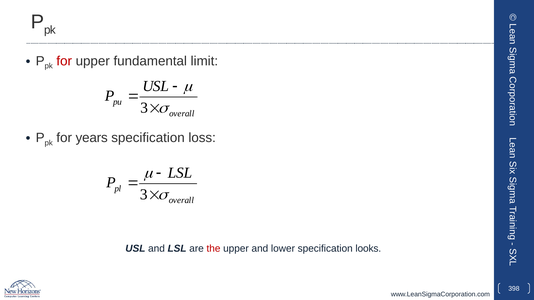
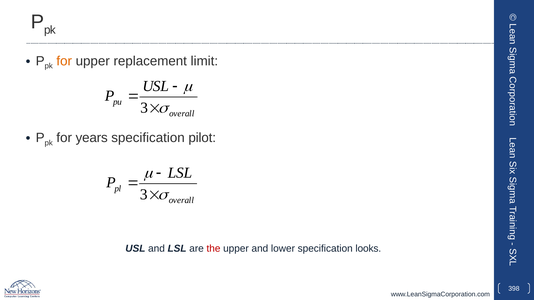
for colour: red -> orange (64, 61)
fundamental: fundamental -> replacement (150, 61)
loss: loss -> pilot (202, 138)
